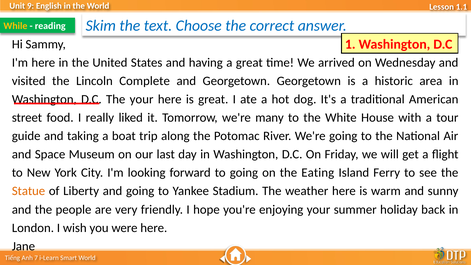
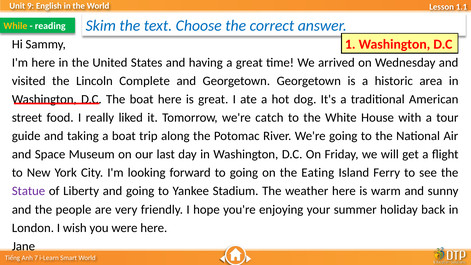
The your: your -> boat (142, 99)
many: many -> catch (269, 118)
Statue colour: orange -> purple (28, 191)
